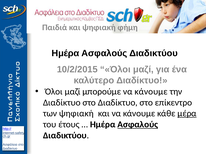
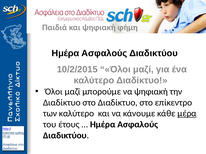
μπορούμε να κάνουμε: κάνουμε -> ψηφιακή (151, 92)
των ψηφιακή: ψηφιακή -> καλύτερο (76, 114)
Ασφαλούς underline: present -> none (138, 125)
